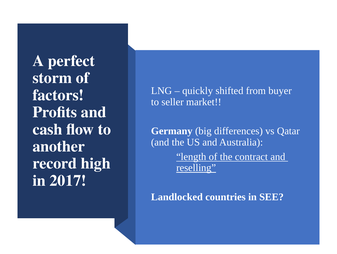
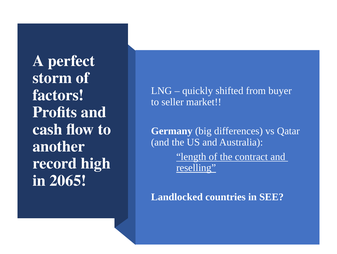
2017: 2017 -> 2065 (68, 180)
